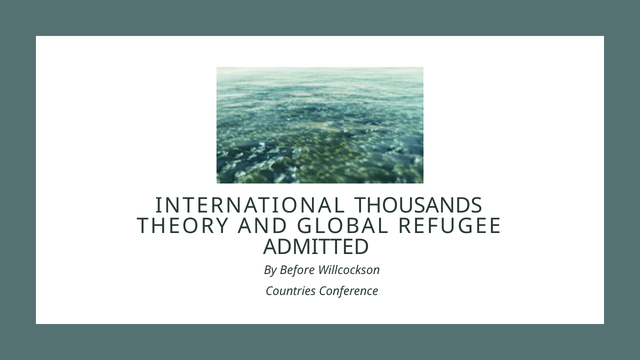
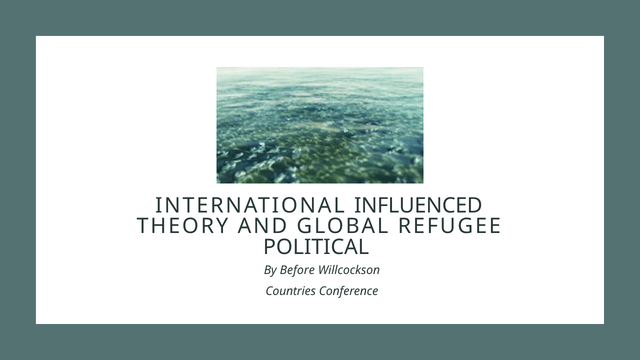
THOUSANDS: THOUSANDS -> INFLUENCED (418, 206)
ADMITTED: ADMITTED -> POLITICAL (316, 247)
